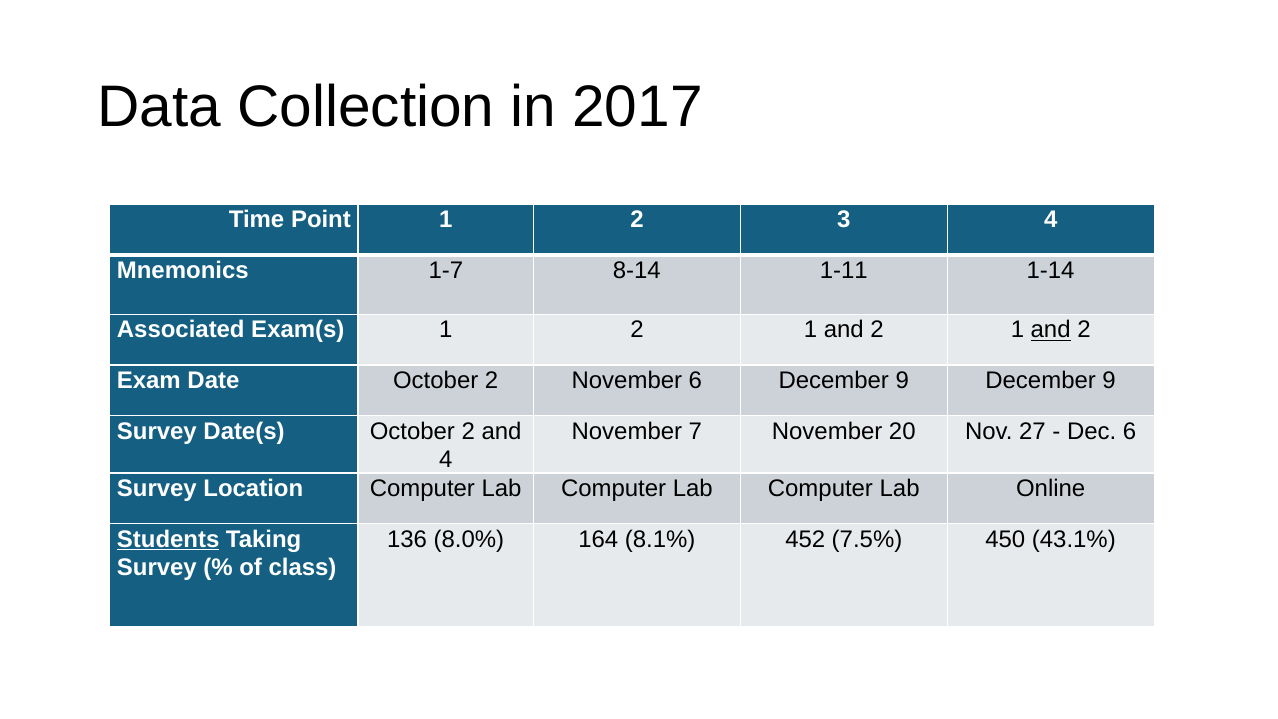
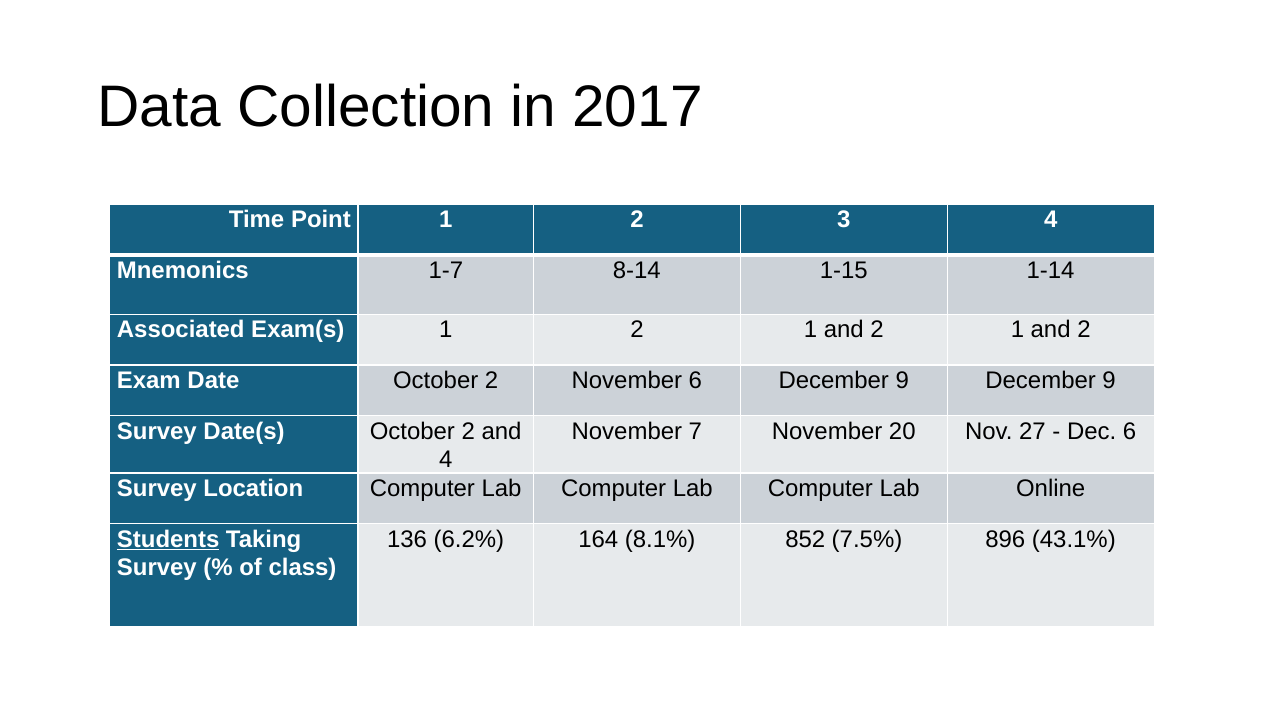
1-11: 1-11 -> 1-15 (844, 271)
and underline: present -> none (1051, 330)
8.0%: 8.0% -> 6.2% (469, 539)
452: 452 -> 852 (805, 539)
450: 450 -> 896 (1005, 539)
